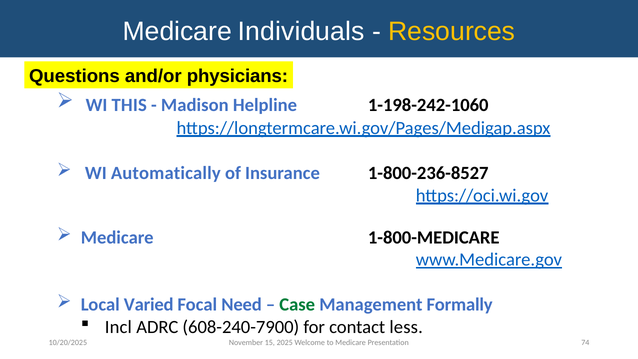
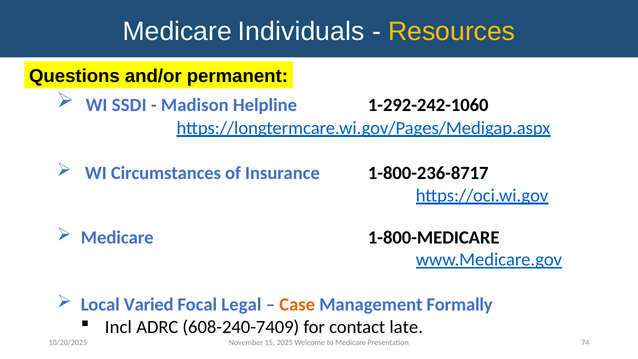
physicians: physicians -> permanent (237, 76)
THIS: THIS -> SSDI (129, 105)
1-198-242-1060: 1-198-242-1060 -> 1-292-242-1060 (428, 105)
Automatically: Automatically -> Circumstances (166, 173)
1-800-236-8527: 1-800-236-8527 -> 1-800-236-8717 (428, 173)
Need: Need -> Legal (241, 305)
Case colour: green -> orange (297, 305)
608-240-7900: 608-240-7900 -> 608-240-7409 (241, 327)
less: less -> late (406, 327)
